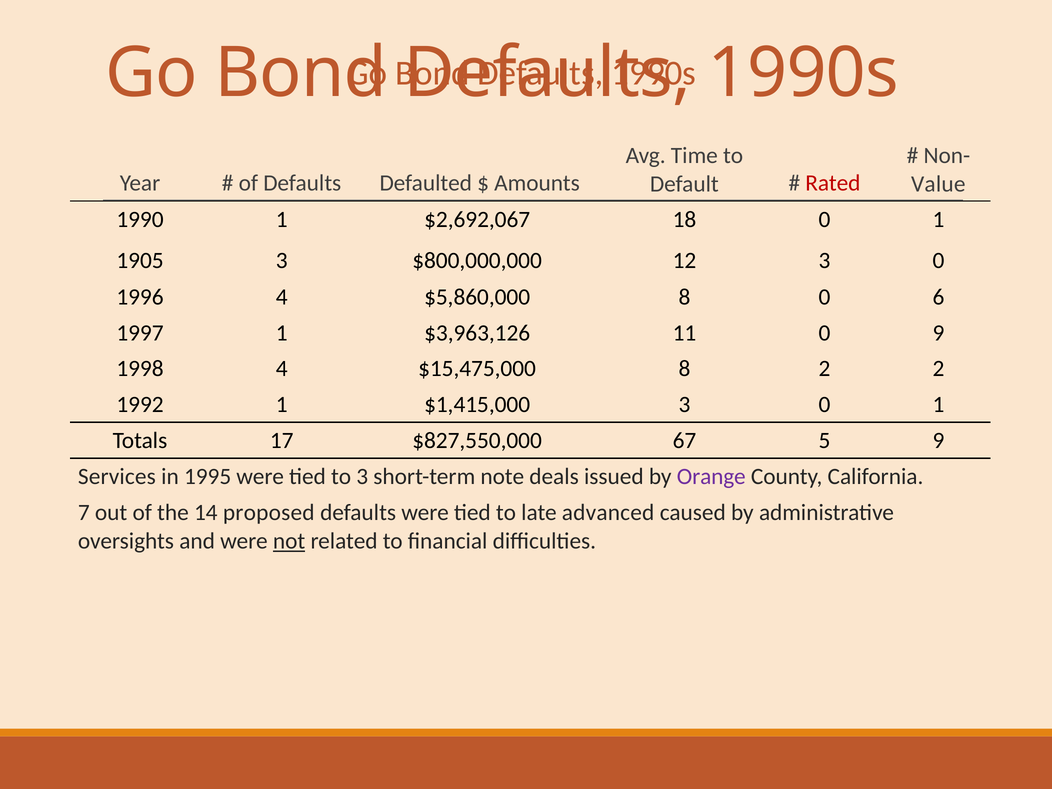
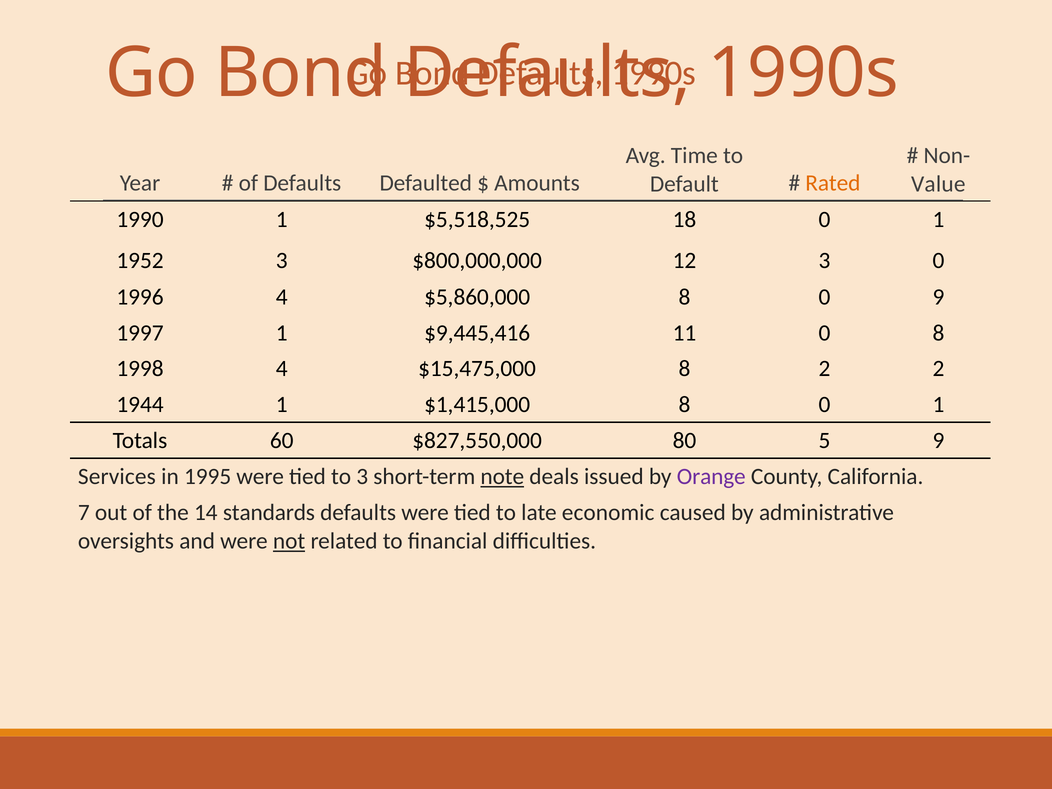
Rated colour: red -> orange (833, 183)
$2,692,067: $2,692,067 -> $5,518,525 (477, 220)
1905: 1905 -> 1952 (140, 260)
0 6: 6 -> 9 (938, 297)
$3,963,126: $3,963,126 -> $9,445,416 (477, 333)
0 9: 9 -> 8 (938, 333)
1992: 1992 -> 1944 (140, 405)
$1,415,000 3: 3 -> 8 (684, 405)
17: 17 -> 60 (282, 441)
67: 67 -> 80 (685, 441)
note underline: none -> present (502, 477)
proposed: proposed -> standards (269, 513)
advanced: advanced -> economic (608, 513)
